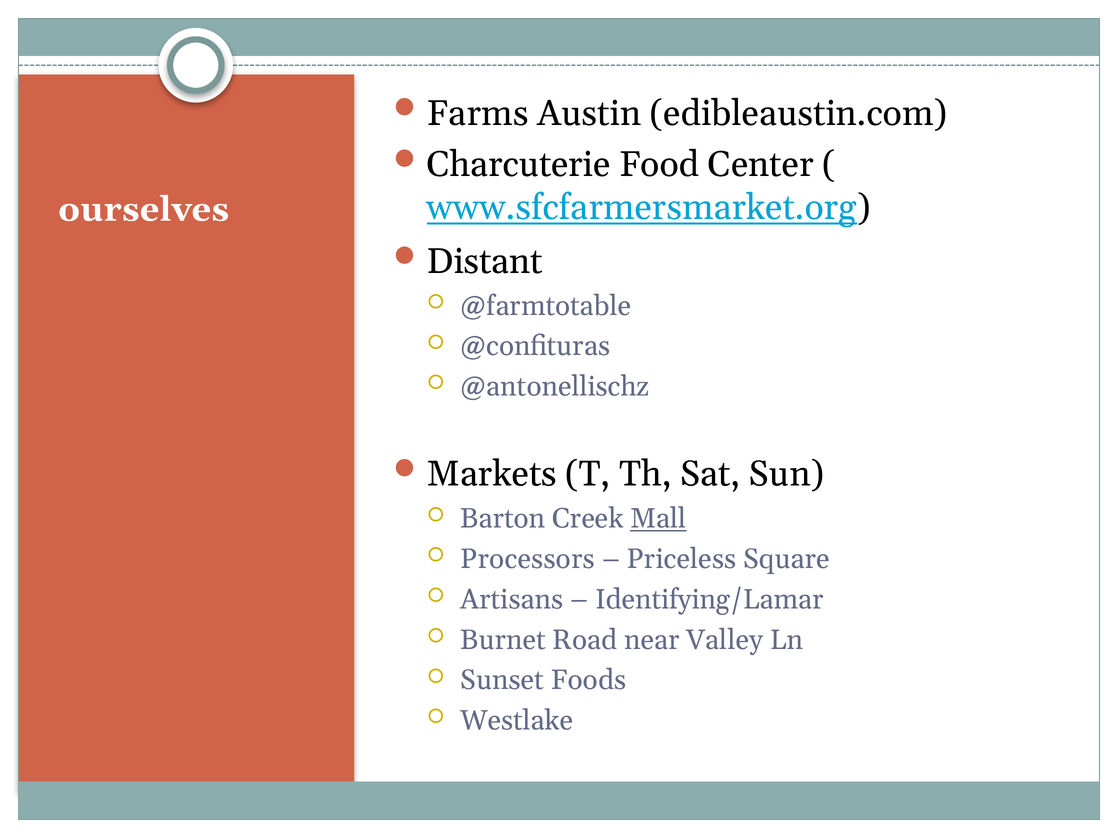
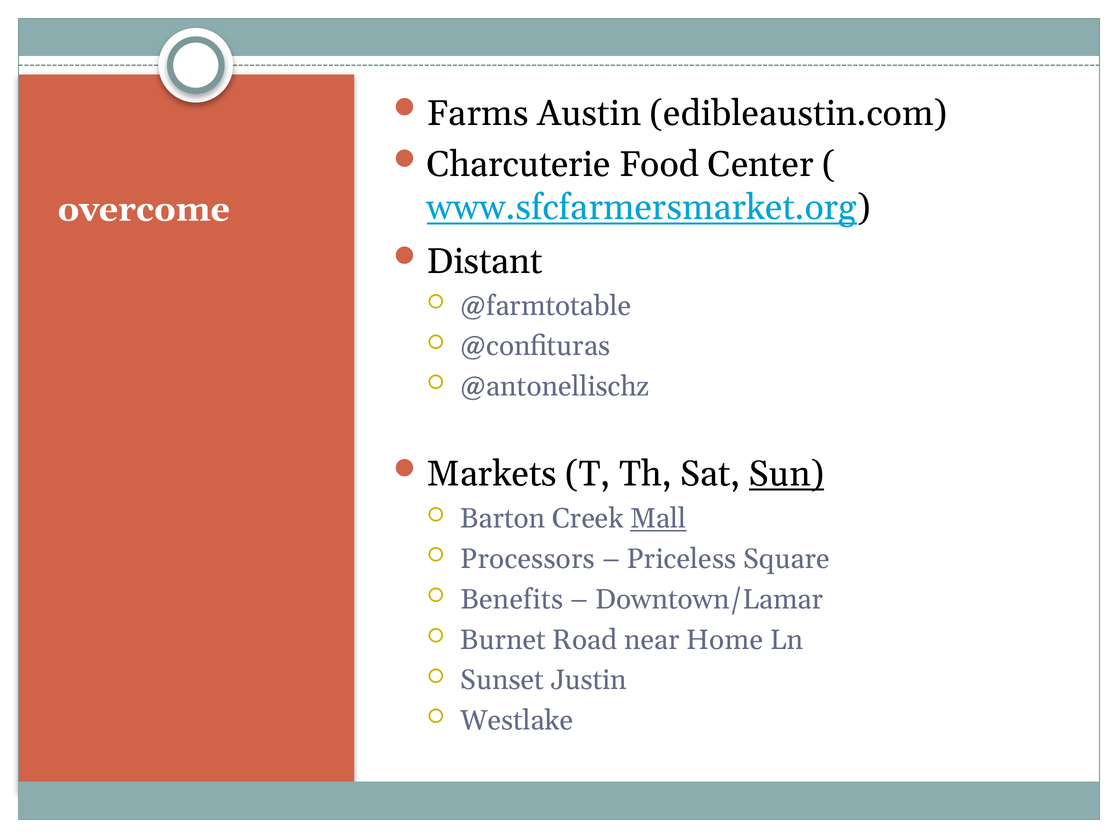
ourselves: ourselves -> overcome (144, 209)
Sun underline: none -> present (786, 474)
Artisans: Artisans -> Benefits (512, 600)
Identifying/Lamar: Identifying/Lamar -> Downtown/Lamar (709, 600)
Valley: Valley -> Home (725, 640)
Foods: Foods -> Justin (589, 680)
